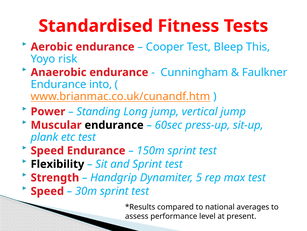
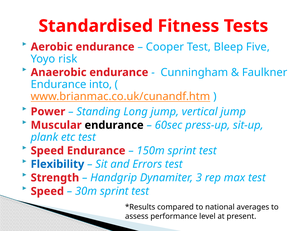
This: This -> Five (258, 47)
Flexibility colour: black -> blue (57, 164)
and Sprint: Sprint -> Errors (147, 164)
5: 5 -> 3 (199, 177)
